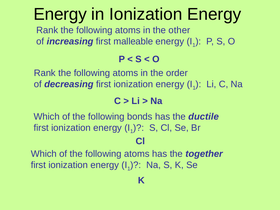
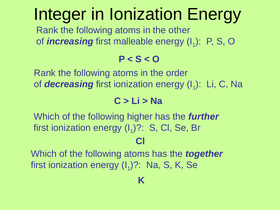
Energy: Energy -> Integer (60, 14)
bonds: bonds -> higher (140, 117)
ductile: ductile -> further (204, 117)
